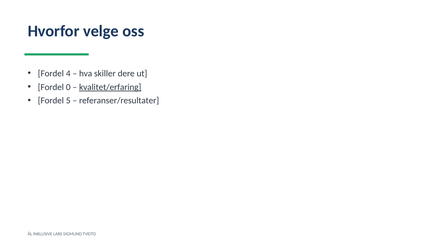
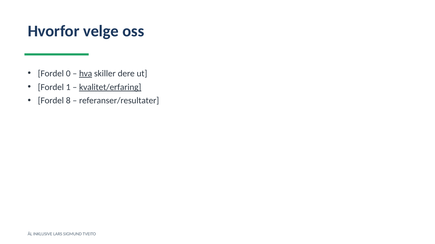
4: 4 -> 0 (68, 74)
hva underline: none -> present (86, 74)
0: 0 -> 1 (68, 87)
5: 5 -> 8 (68, 101)
